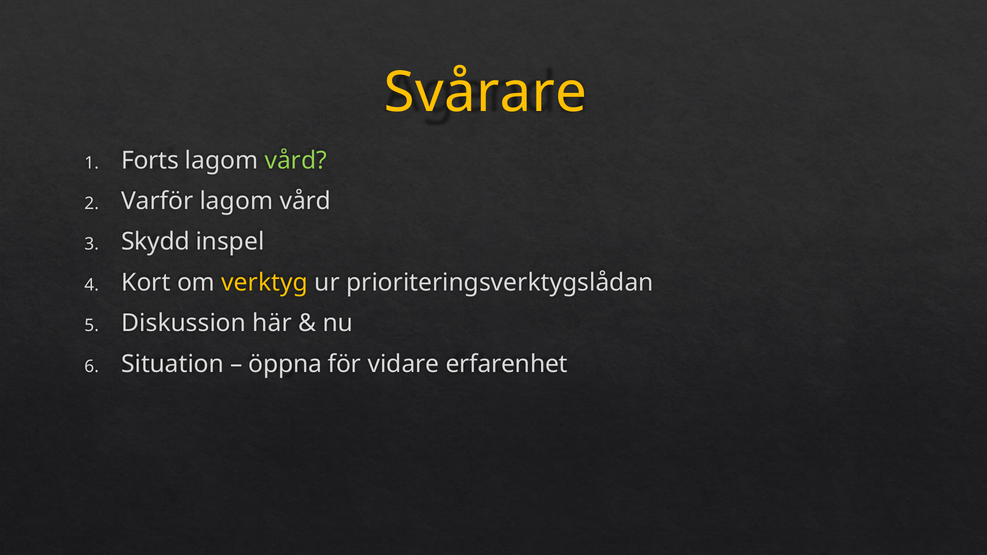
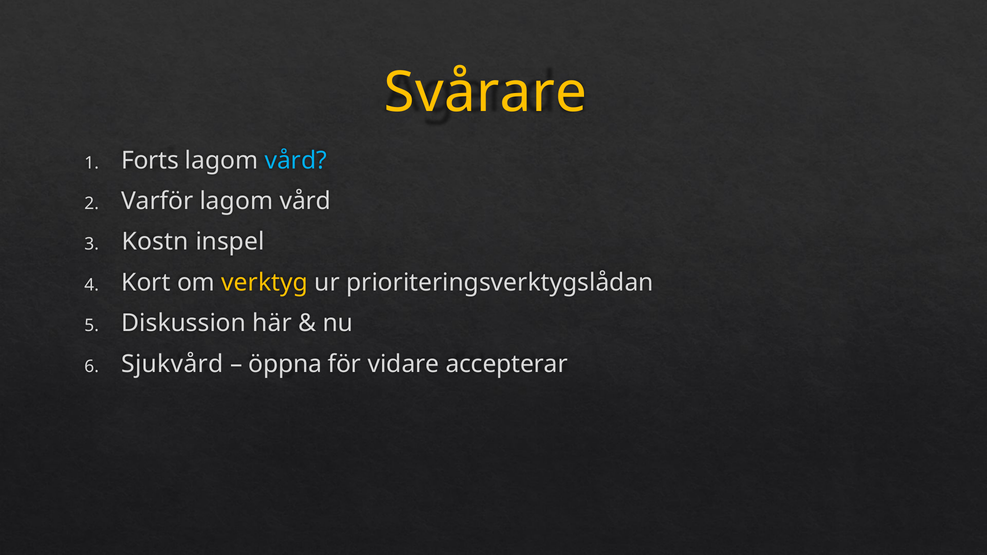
vård colour: light green -> light blue (296, 160)
Skydd: Skydd -> Kostn (155, 242)
Situation: Situation -> Sjukvård (172, 364)
erfarenhet: erfarenhet -> accepterar (507, 364)
